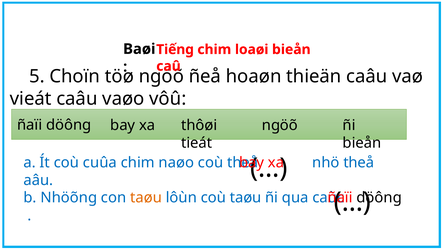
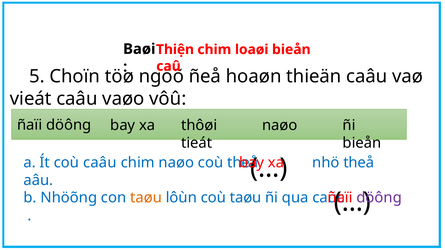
Tiếng: Tiếng -> Thiện (175, 50)
ngöõ: ngöõ -> naøo (280, 125)
coù cuûa: cuûa -> caâu (100, 163)
döông colour: black -> purple (379, 198)
